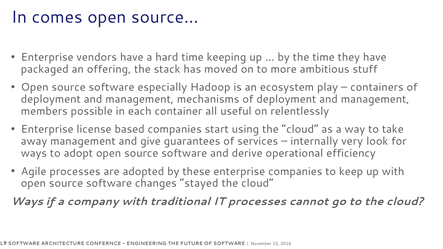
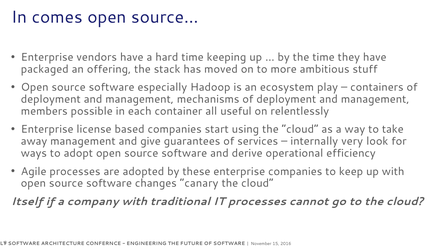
stayed: stayed -> canary (199, 183)
Ways: Ways -> Itself (27, 202)
